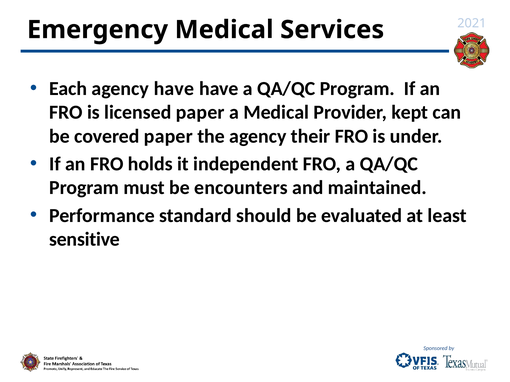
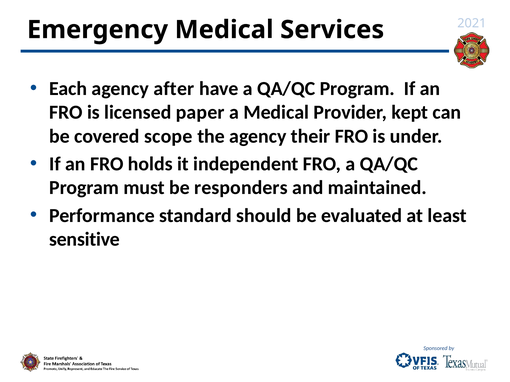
agency have: have -> after (174, 89)
covered paper: paper -> scope (168, 136)
encounters: encounters -> responders (241, 188)
